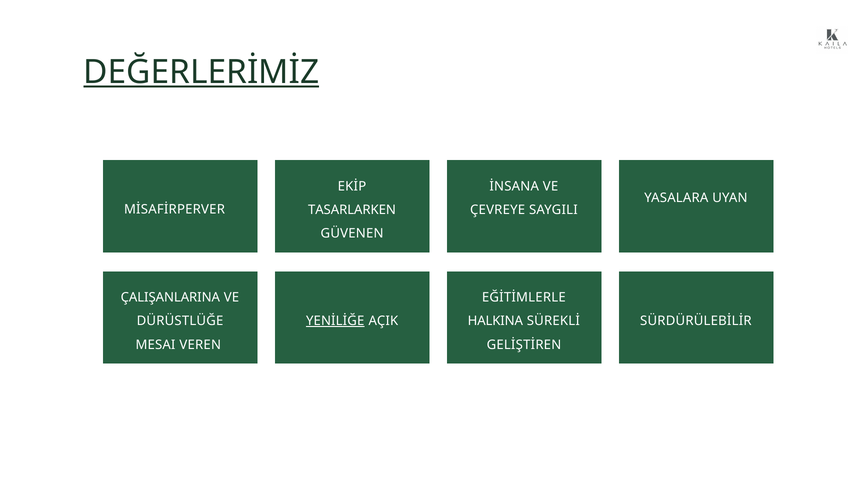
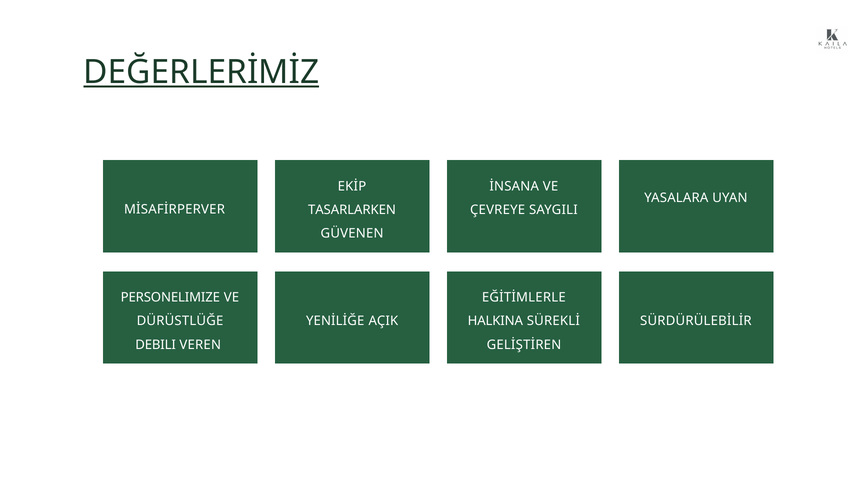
ÇALIŞANLARINA: ÇALIŞANLARINA -> PERSONELIMIZE (170, 297)
YENİLİĞE underline: present -> none (335, 321)
MESAI: MESAI -> DEBILI (156, 345)
